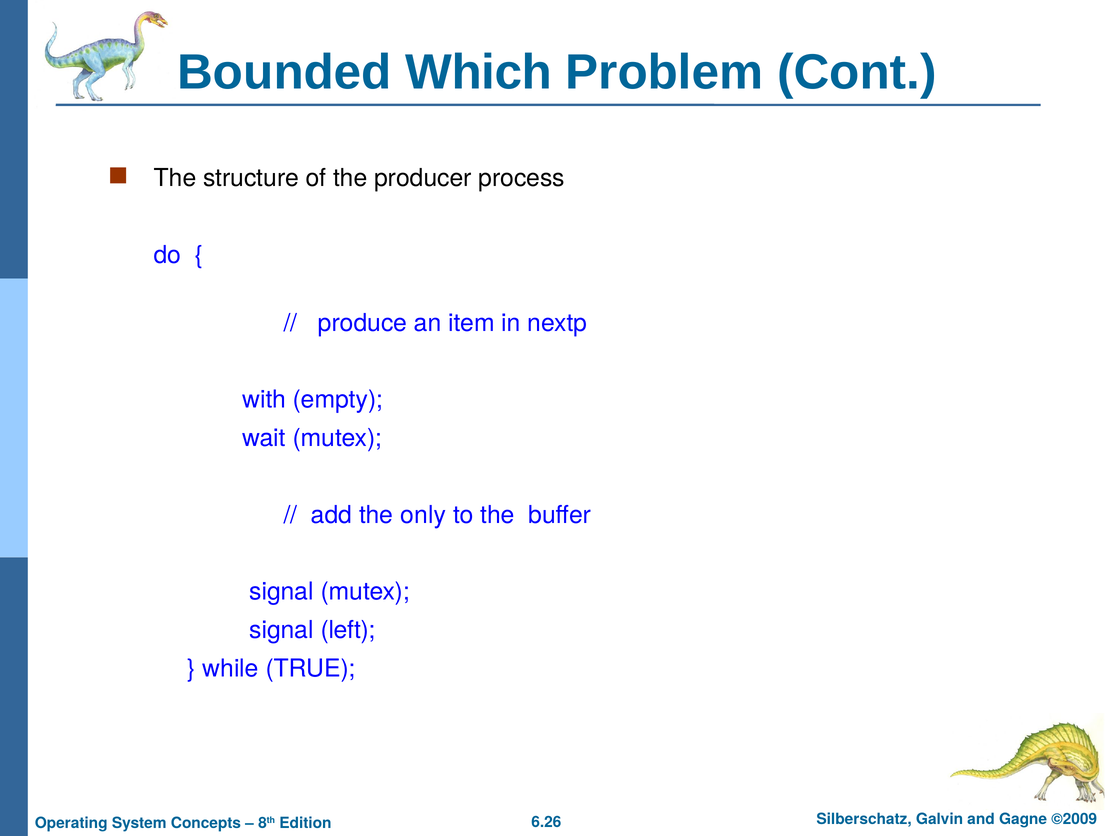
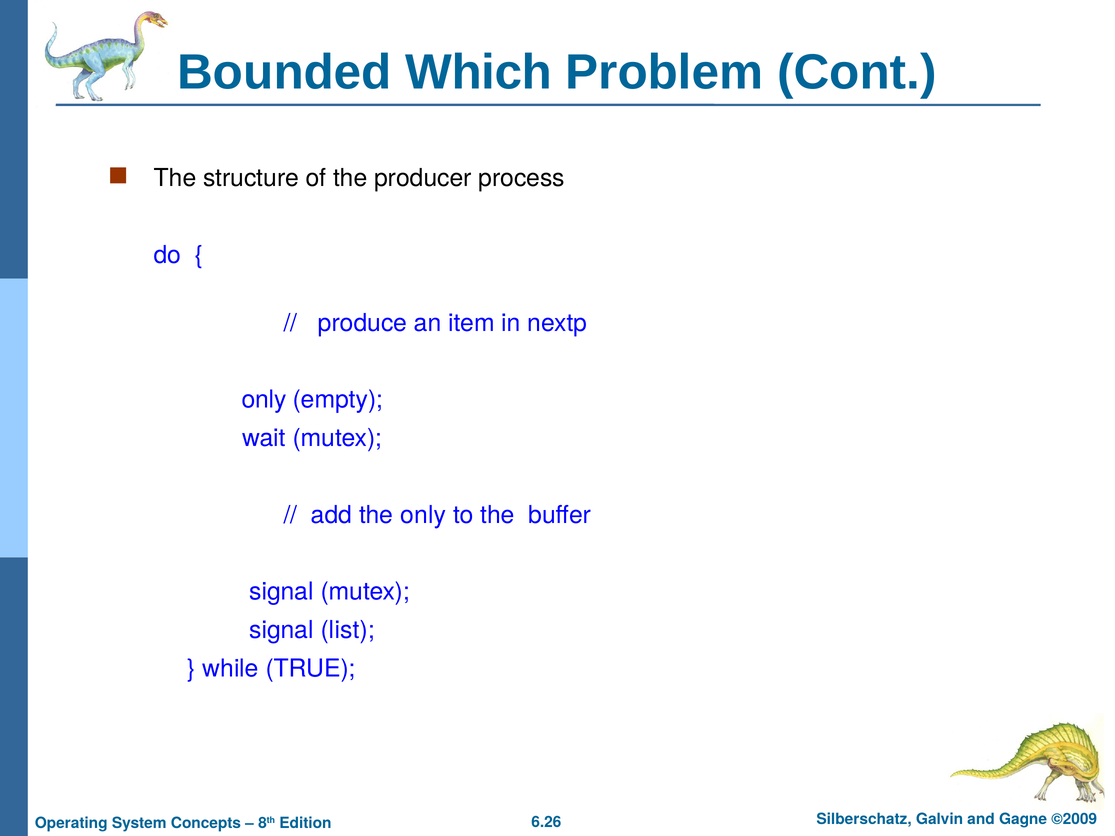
with: with -> only (264, 400)
left: left -> list (348, 630)
